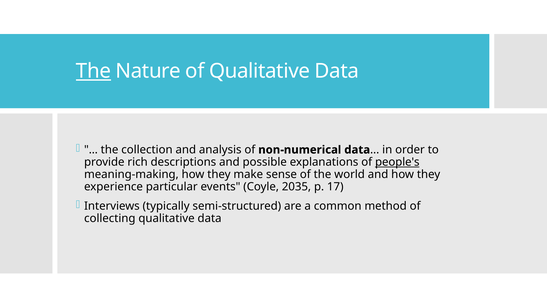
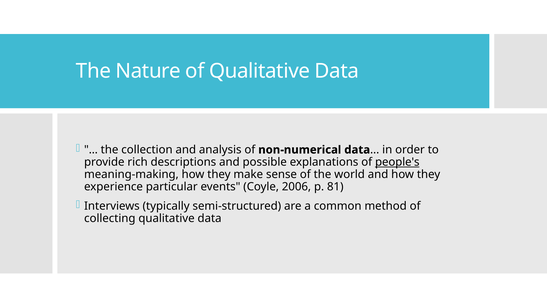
The underline: present -> none (94, 71)
2035: 2035 -> 2006 (296, 187)
17: 17 -> 81 (335, 187)
